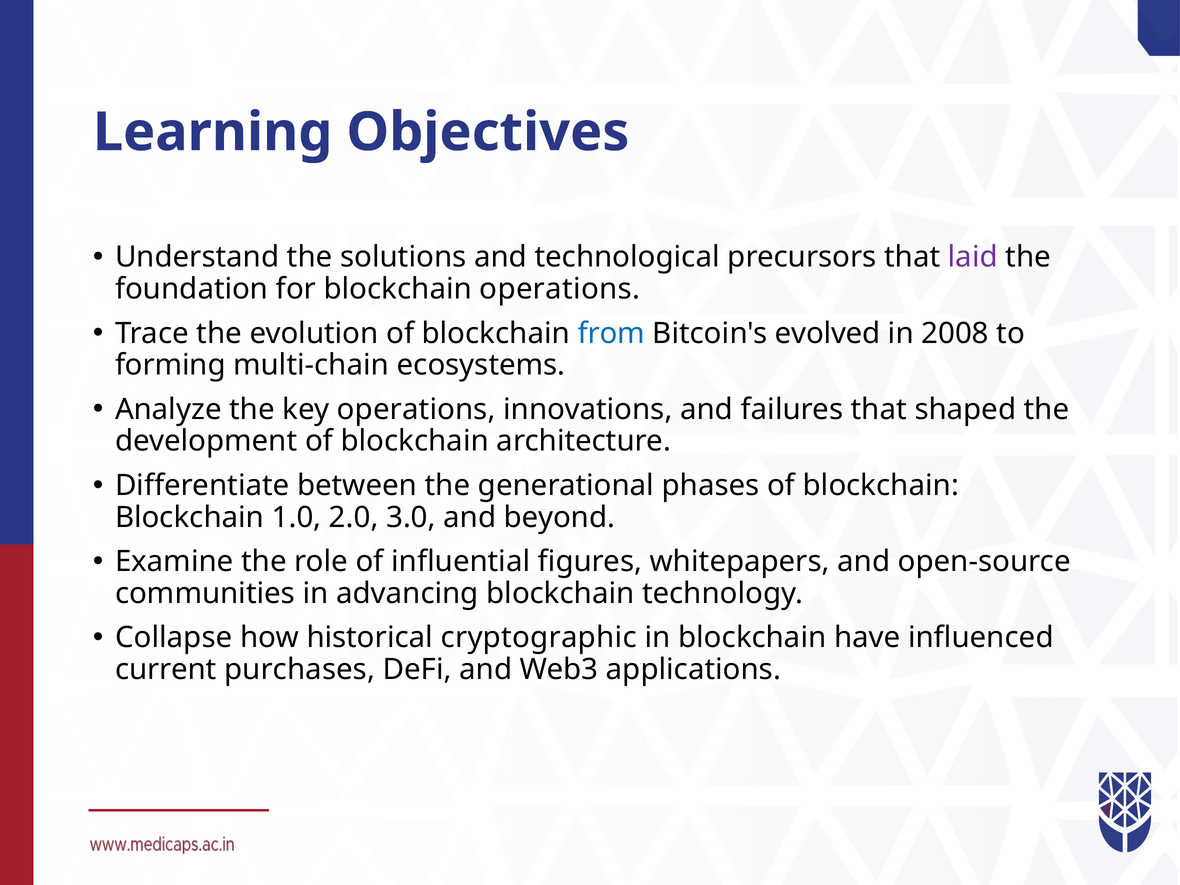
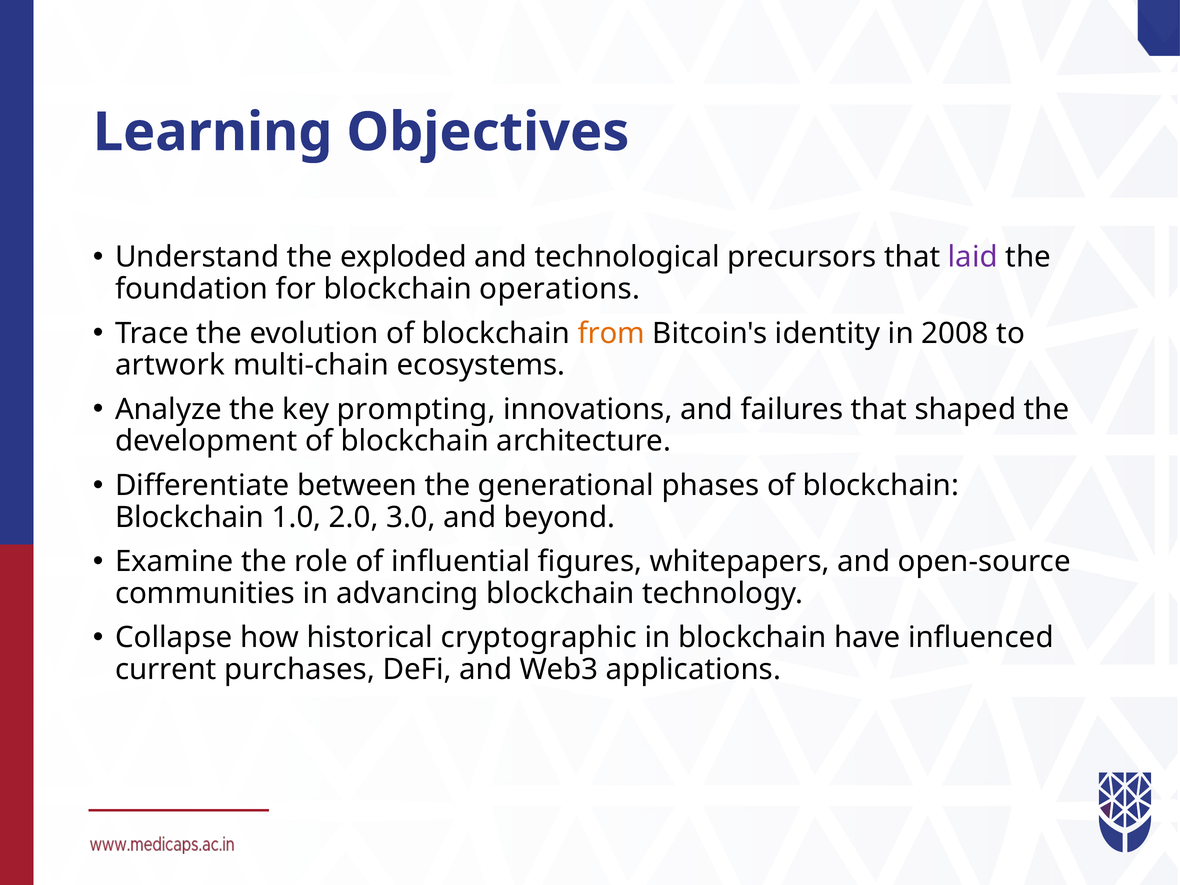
solutions: solutions -> exploded (403, 257)
from colour: blue -> orange (611, 333)
evolved: evolved -> identity (828, 333)
forming: forming -> artwork (170, 365)
key operations: operations -> prompting (416, 409)
